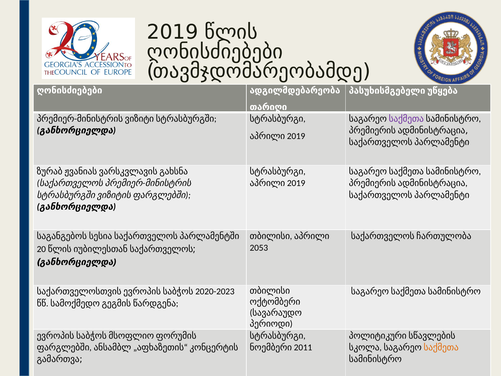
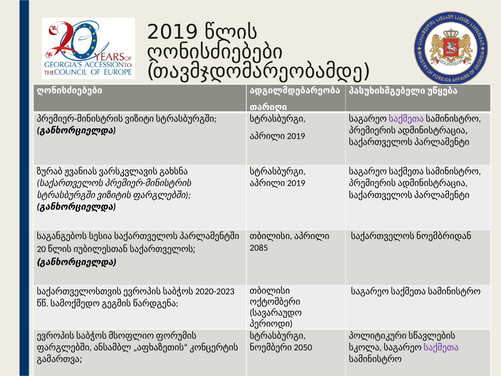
ჩართულობა: ჩართულობა -> ნოემბრიდან (444, 236)
2053: 2053 -> 2085 (259, 248)
2011: 2011 -> 2050 (303, 347)
საქმეთა colour: orange -> purple (441, 347)
